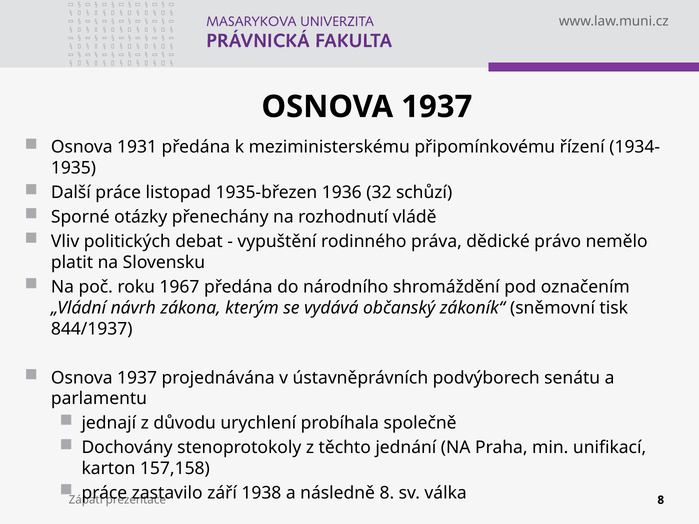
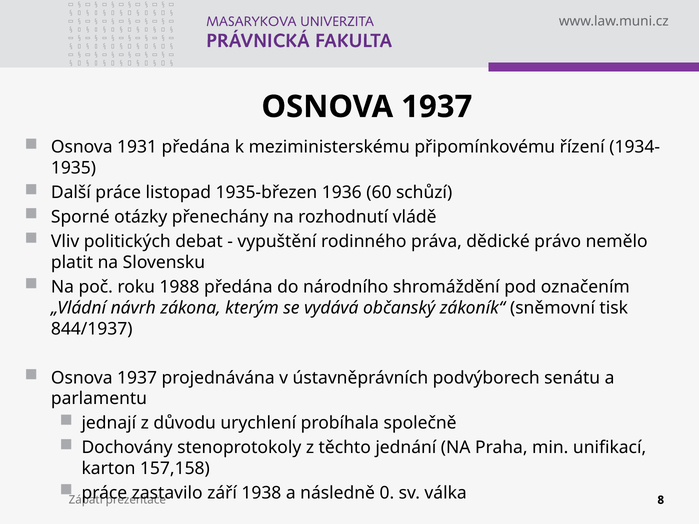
32: 32 -> 60 (379, 193)
1967: 1967 -> 1988 (179, 287)
následně 8: 8 -> 0 (387, 493)
